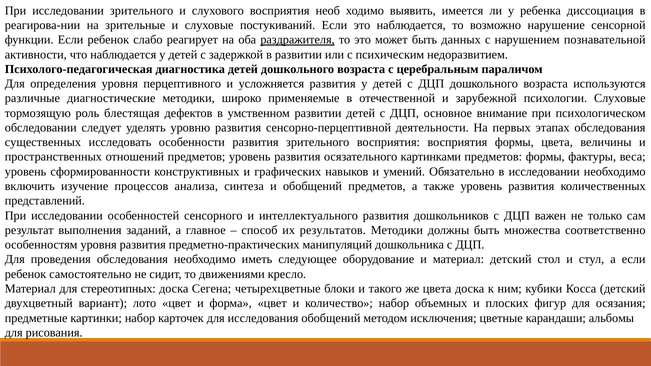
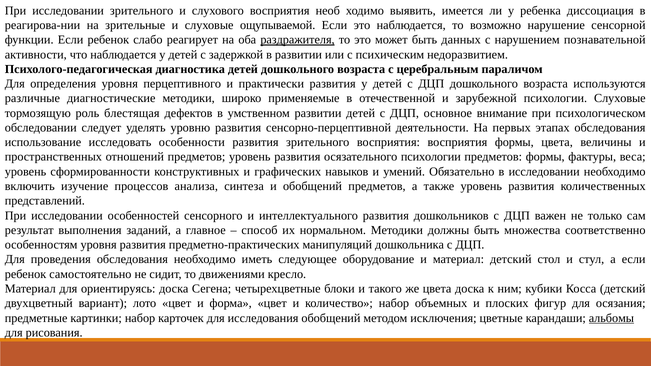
постукиваний: постукиваний -> ощупываемой (278, 25)
усложняется: усложняется -> практически (271, 84)
существенных: существенных -> использование (43, 142)
осязательного картинками: картинками -> психологии (431, 157)
результатов: результатов -> нормальном (333, 230)
стереотипных: стереотипных -> ориентируясь (118, 289)
альбомы underline: none -> present (611, 318)
